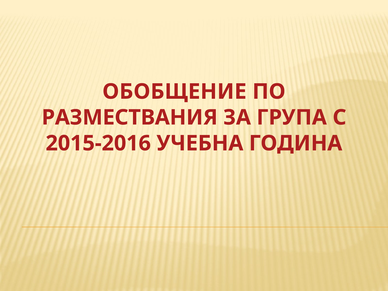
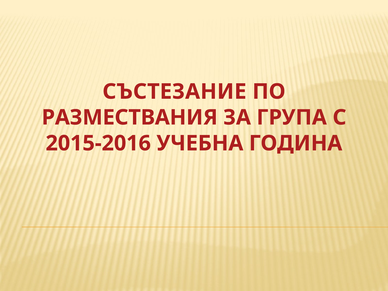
ОБОБЩЕНИЕ: ОБОБЩЕНИЕ -> СЪСТЕЗАНИЕ (174, 92)
